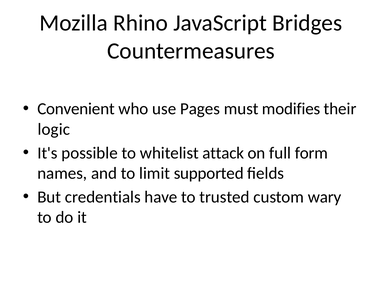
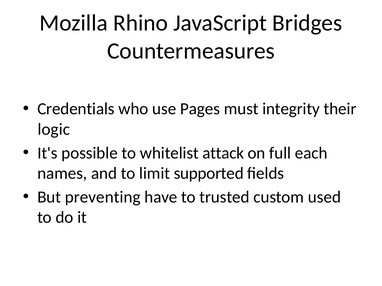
Convenient: Convenient -> Credentials (76, 109)
modifies: modifies -> integrity (291, 109)
form: form -> each (311, 153)
credentials: credentials -> preventing (103, 197)
wary: wary -> used (324, 197)
